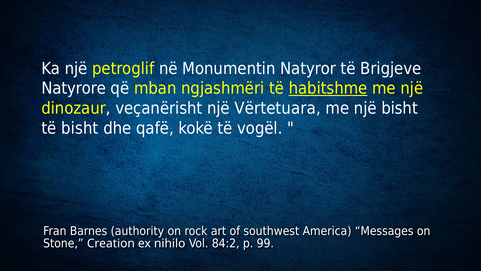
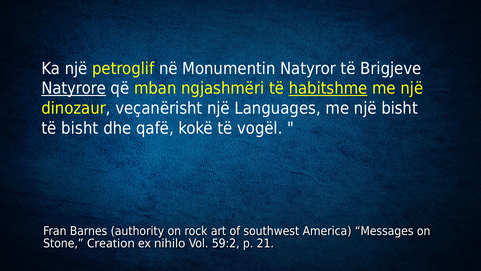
Natyrore underline: none -> present (74, 88)
Vërtetuara: Vërtetuara -> Languages (278, 108)
84:2: 84:2 -> 59:2 (226, 243)
99: 99 -> 21 (265, 243)
